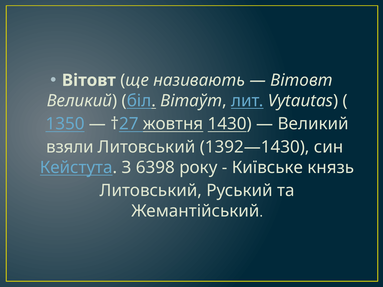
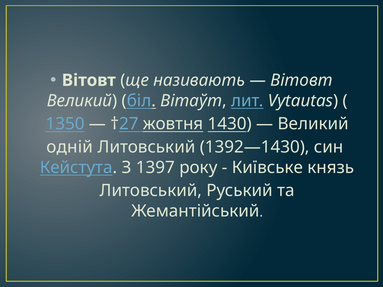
взяли: взяли -> одній (70, 147)
6398: 6398 -> 1397 (155, 168)
